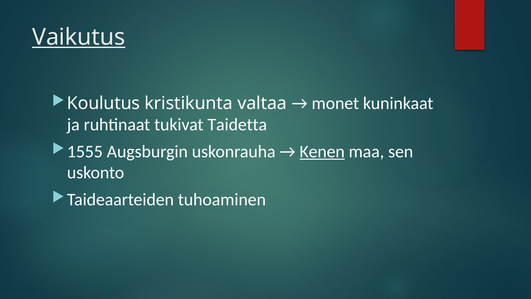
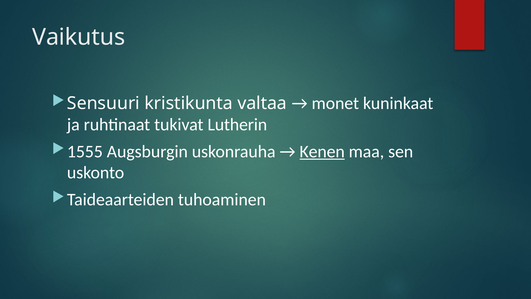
Vaikutus underline: present -> none (79, 37)
Koulutus: Koulutus -> Sensuuri (103, 103)
Taidetta: Taidetta -> Lutherin (237, 125)
